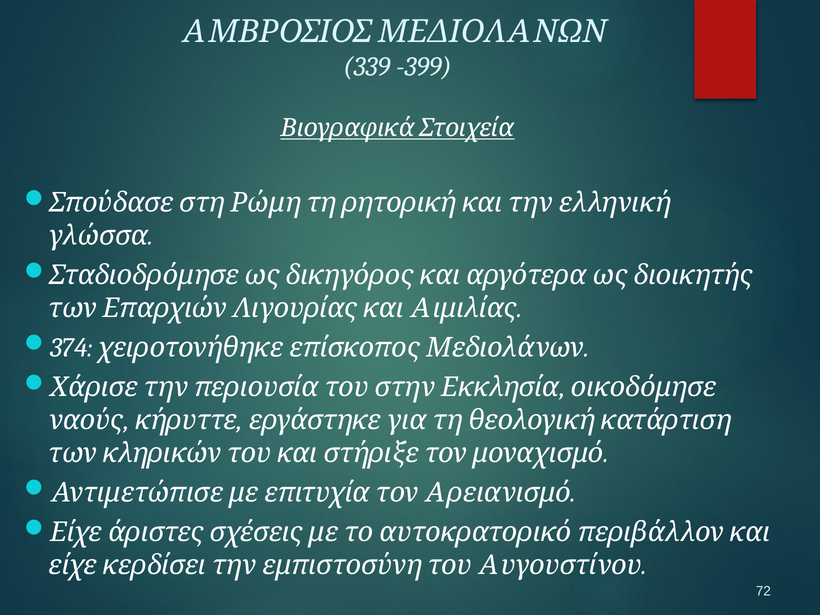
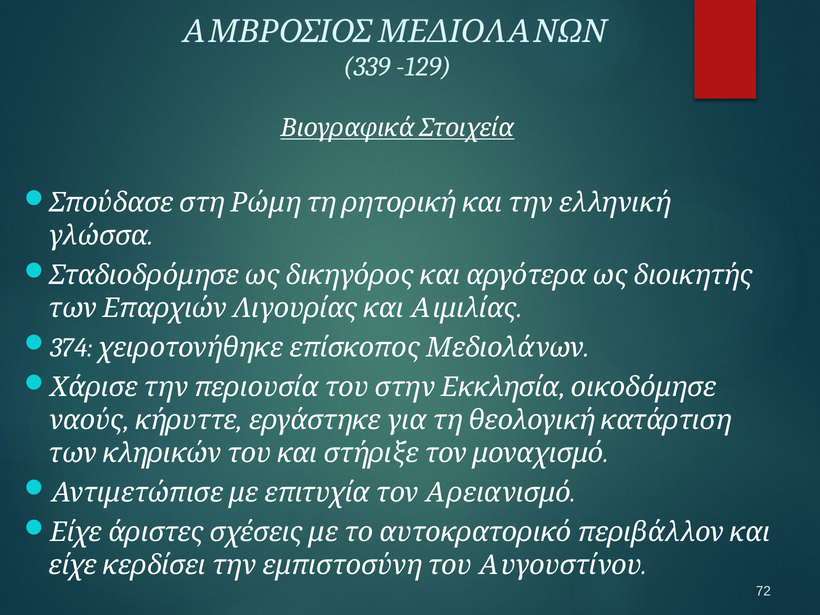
-399: -399 -> -129 (424, 67)
